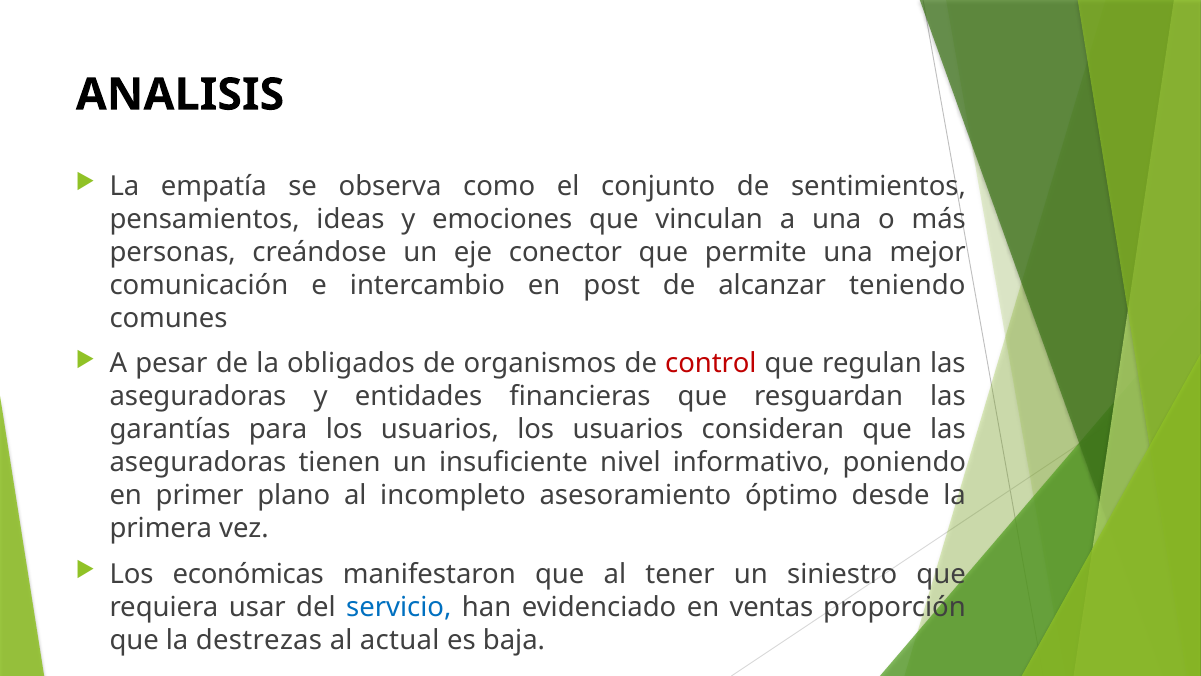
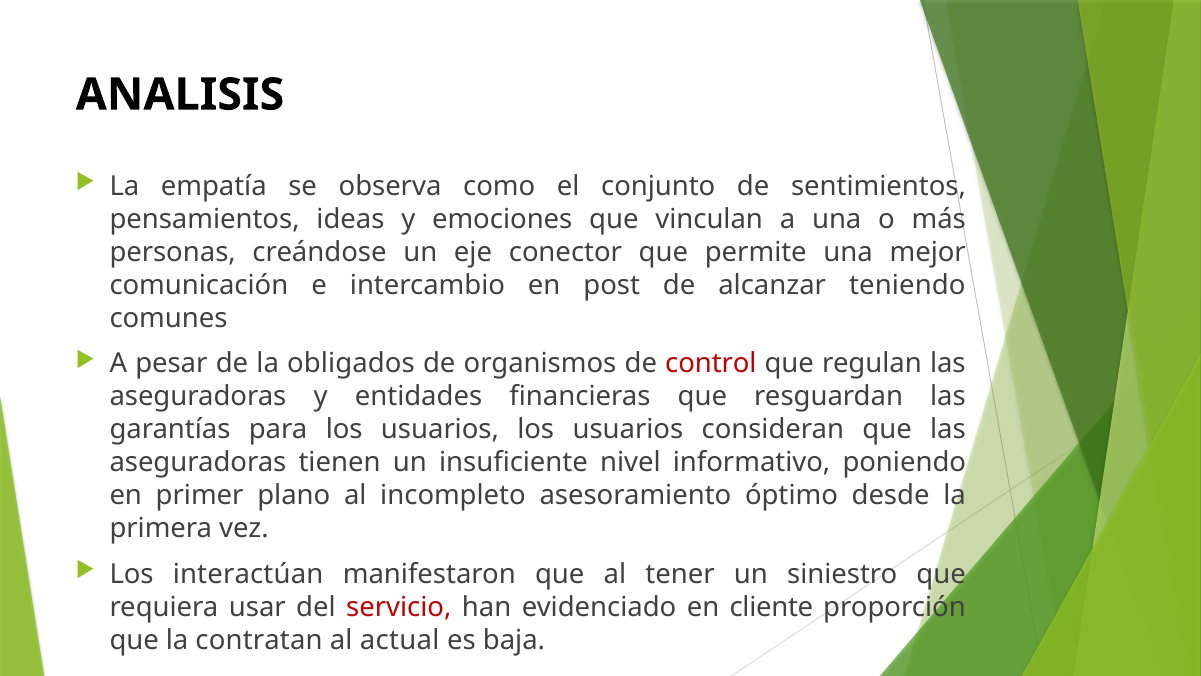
económicas: económicas -> interactúan (248, 574)
servicio colour: blue -> red (399, 607)
ventas: ventas -> cliente (771, 607)
destrezas: destrezas -> contratan (259, 640)
